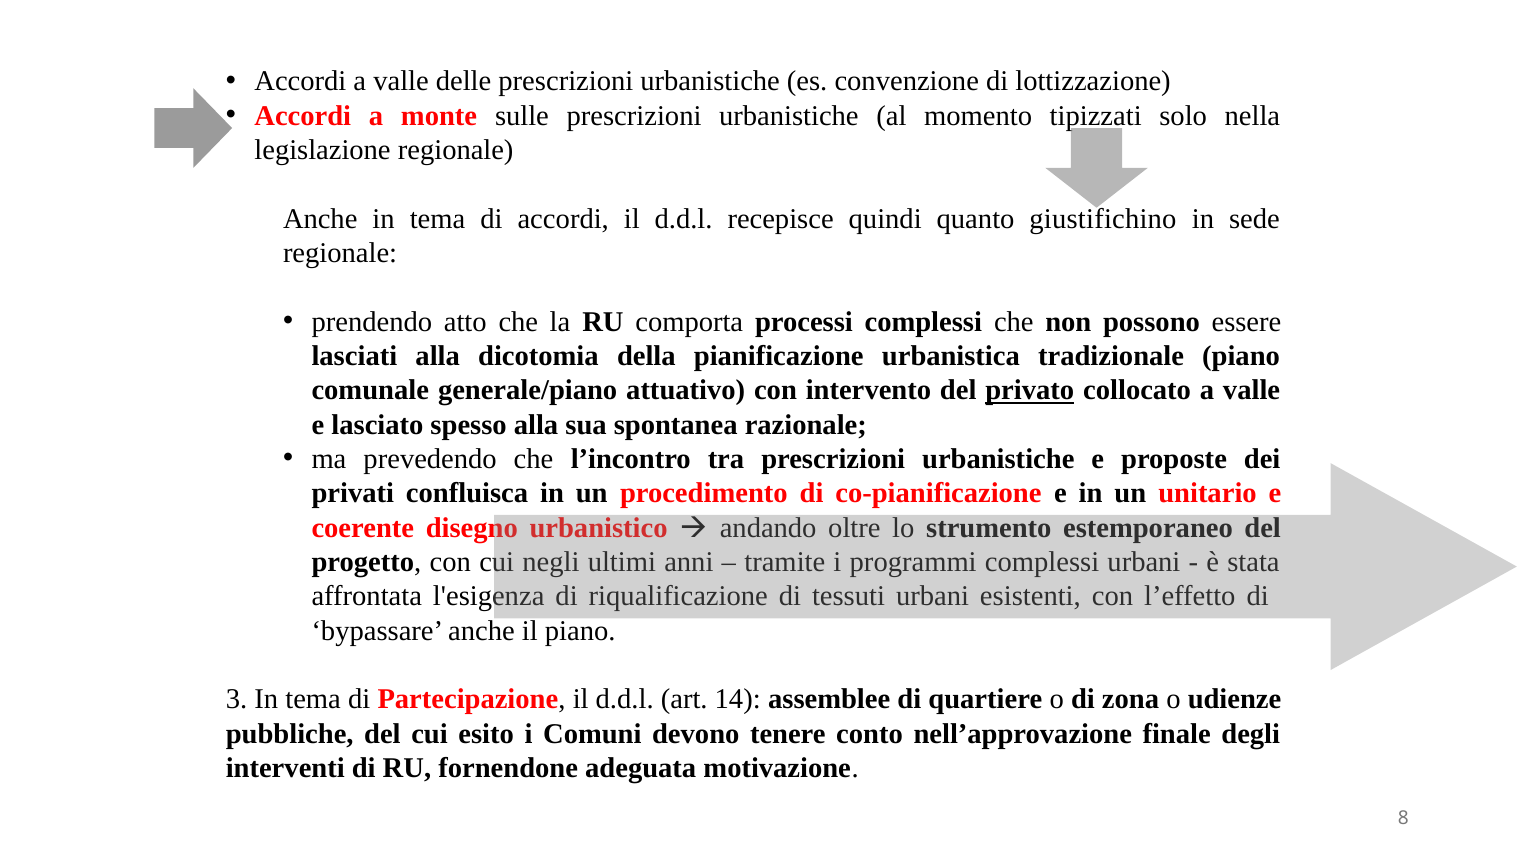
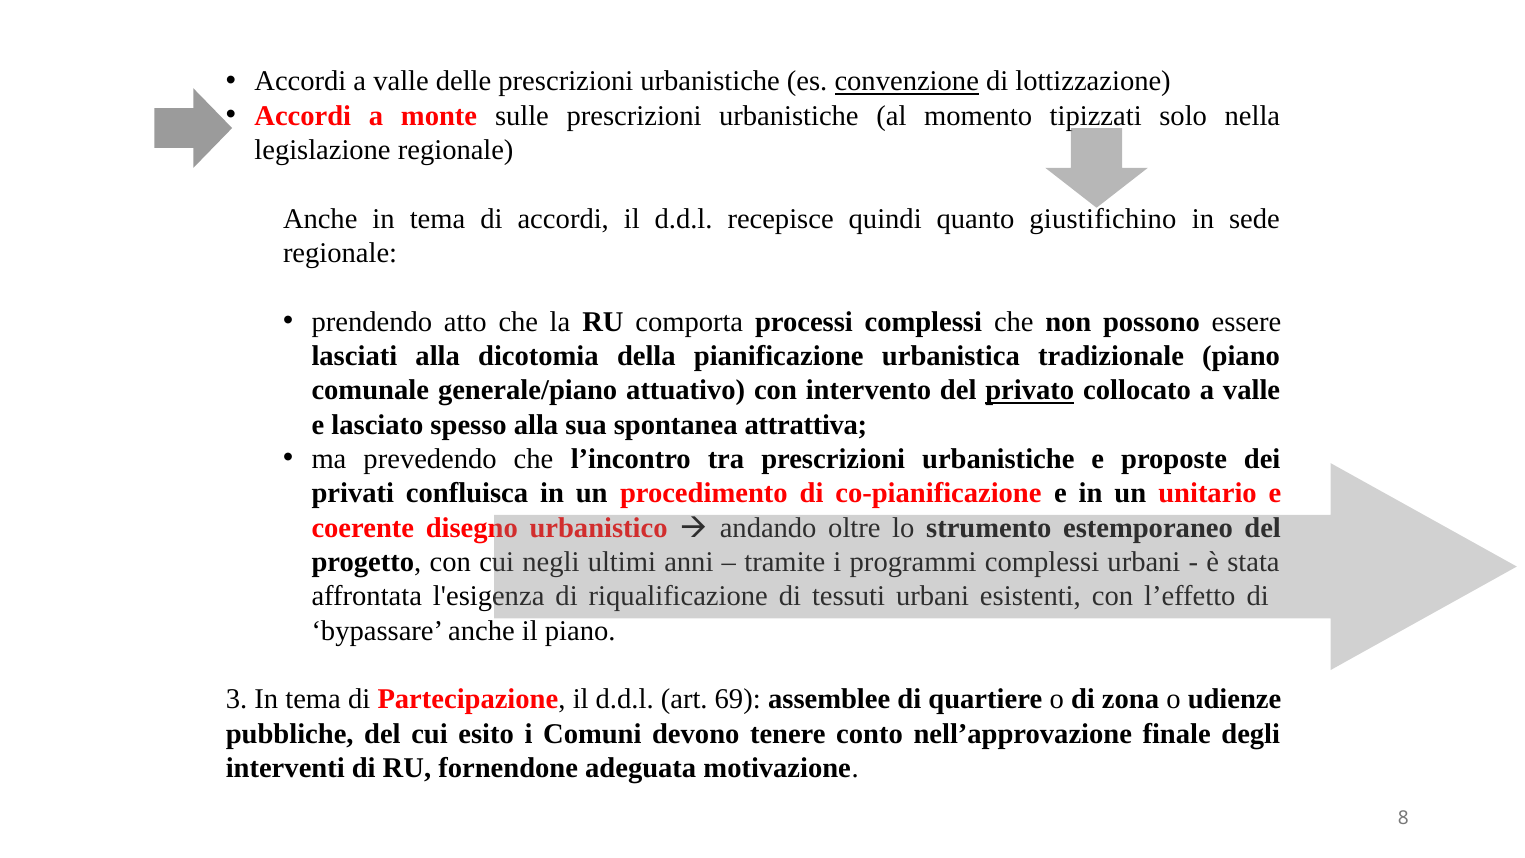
convenzione underline: none -> present (907, 82)
razionale: razionale -> attrattiva (806, 425)
14: 14 -> 69 (738, 699)
